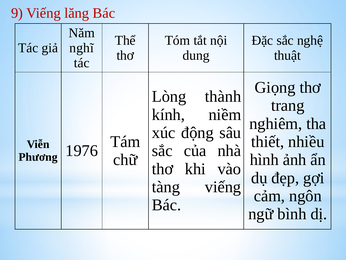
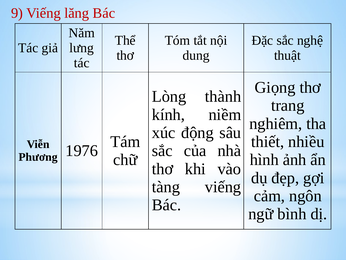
nghĩ: nghĩ -> lưng (82, 48)
